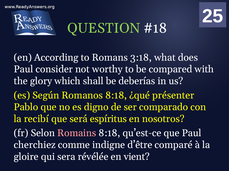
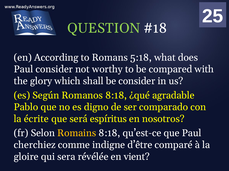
3:18: 3:18 -> 5:18 (141, 58)
be deberías: deberías -> consider (137, 81)
présenter: présenter -> agradable (173, 96)
recibí: recibí -> écrite (36, 119)
Romains colour: pink -> yellow (77, 134)
